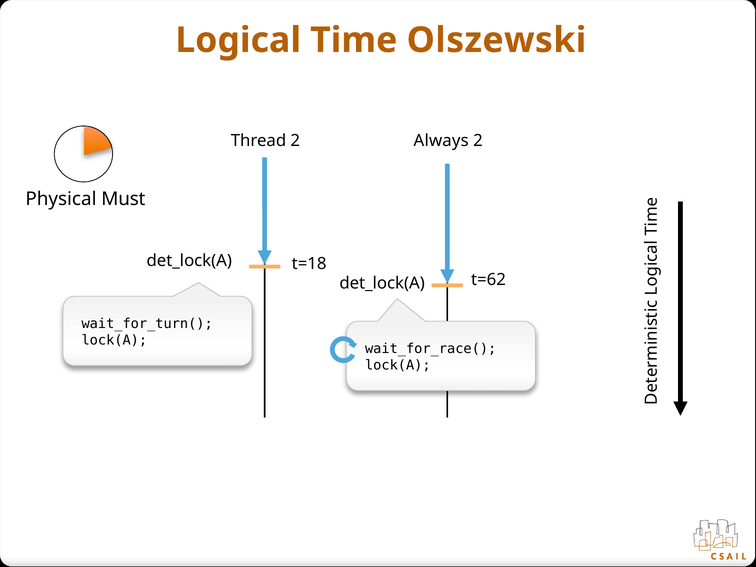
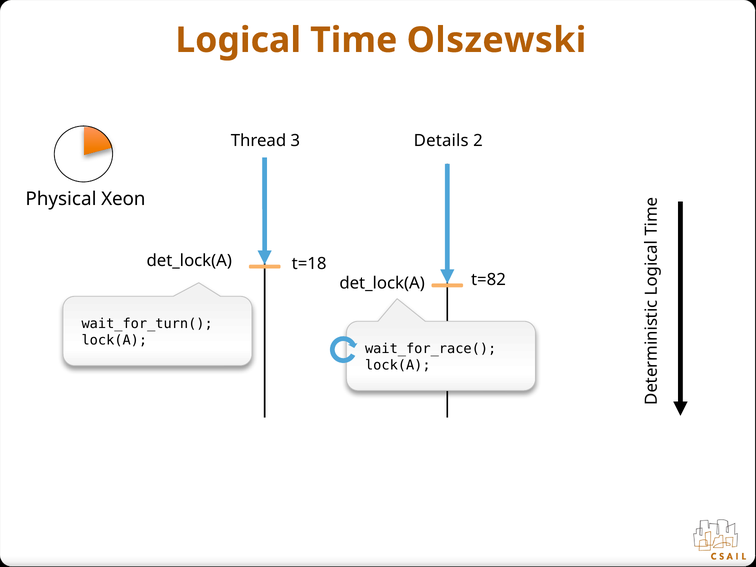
Thread 2: 2 -> 3 (295, 141)
Always: Always -> Details (441, 141)
Must: Must -> Xeon (123, 199)
t=62: t=62 -> t=82 (488, 280)
